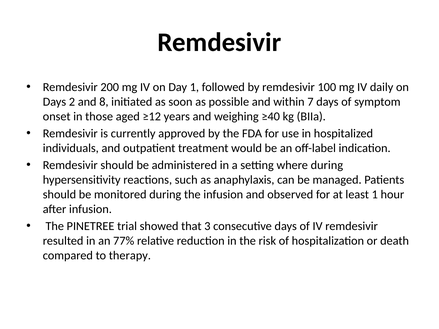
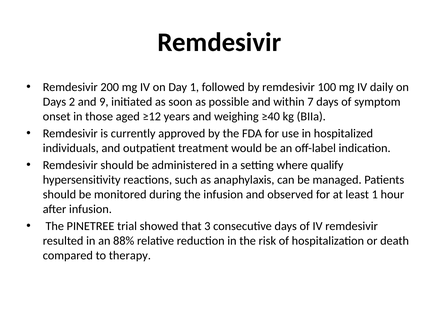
8: 8 -> 9 (104, 102)
where during: during -> qualify (327, 165)
77%: 77% -> 88% (124, 241)
